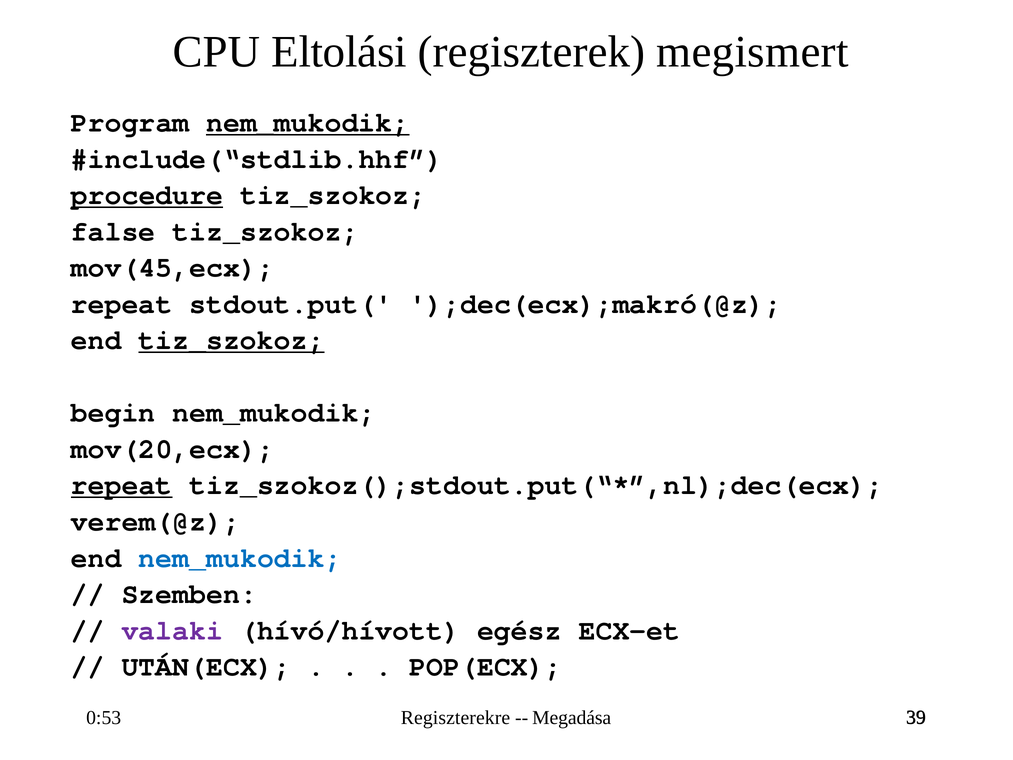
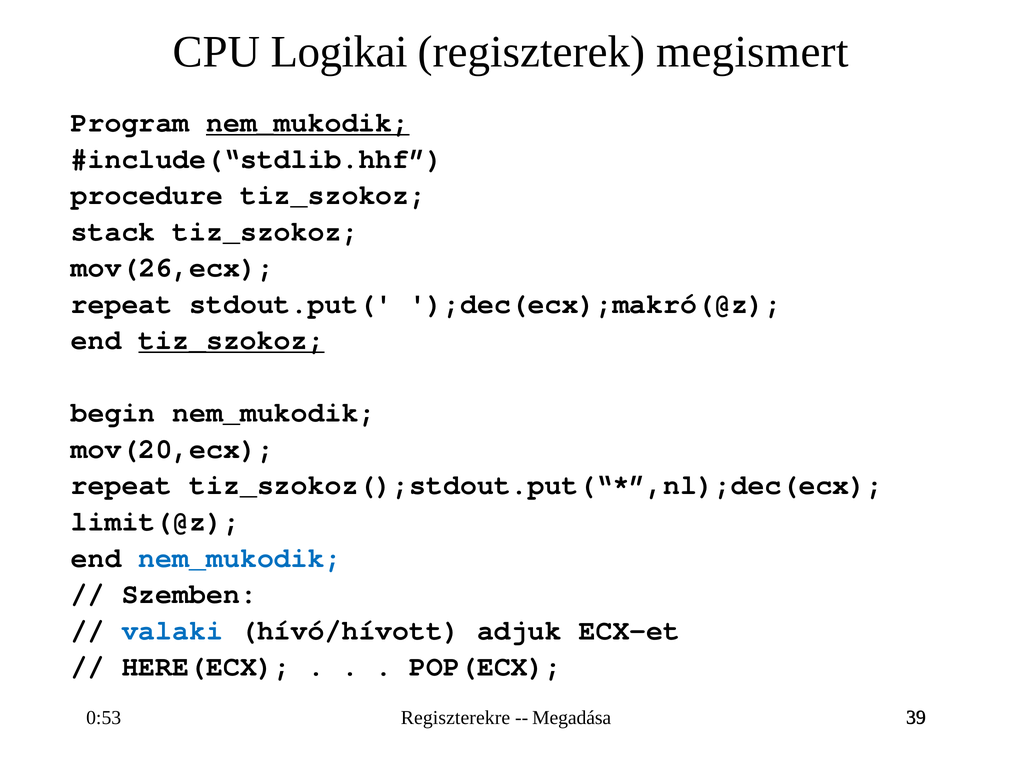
Eltolási: Eltolási -> Logikai (339, 52)
procedure underline: present -> none (147, 195)
false: false -> stack (113, 231)
mov(45,ecx: mov(45,ecx -> mov(26,ecx (172, 268)
repeat underline: present -> none (122, 485)
verem(@z: verem(@z -> limit(@z (155, 521)
valaki colour: purple -> blue (172, 630)
egész: egész -> adjuk (519, 630)
UTÁN(ECX: UTÁN(ECX -> HERE(ECX (206, 666)
